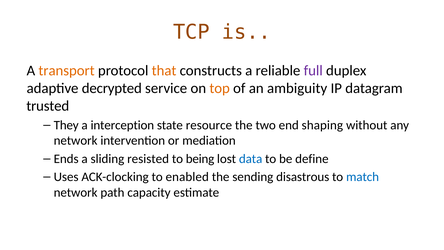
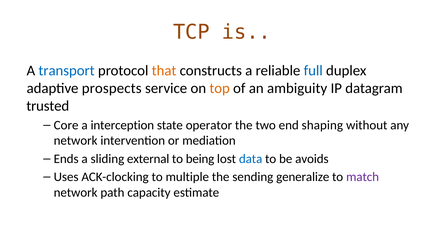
transport colour: orange -> blue (67, 70)
full colour: purple -> blue (313, 70)
decrypted: decrypted -> prospects (112, 88)
They: They -> Core (66, 125)
resource: resource -> operator (209, 125)
resisted: resisted -> external (148, 159)
define: define -> avoids (312, 159)
enabled: enabled -> multiple (187, 177)
disastrous: disastrous -> generalize (303, 177)
match colour: blue -> purple (363, 177)
